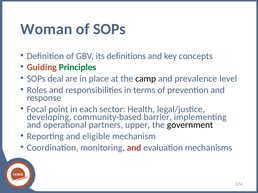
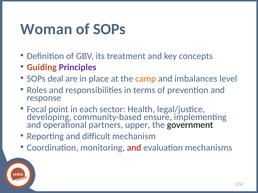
definitions: definitions -> treatment (126, 56)
Principles colour: green -> purple (78, 67)
camp colour: black -> orange (146, 79)
prevalence: prevalence -> imbalances (196, 79)
barrier: barrier -> ensure (158, 117)
eligible: eligible -> difficult (96, 137)
